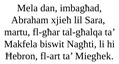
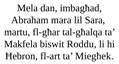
xjieħ: xjieħ -> mara (61, 20)
Nagħti: Nagħti -> Roddu (82, 44)
